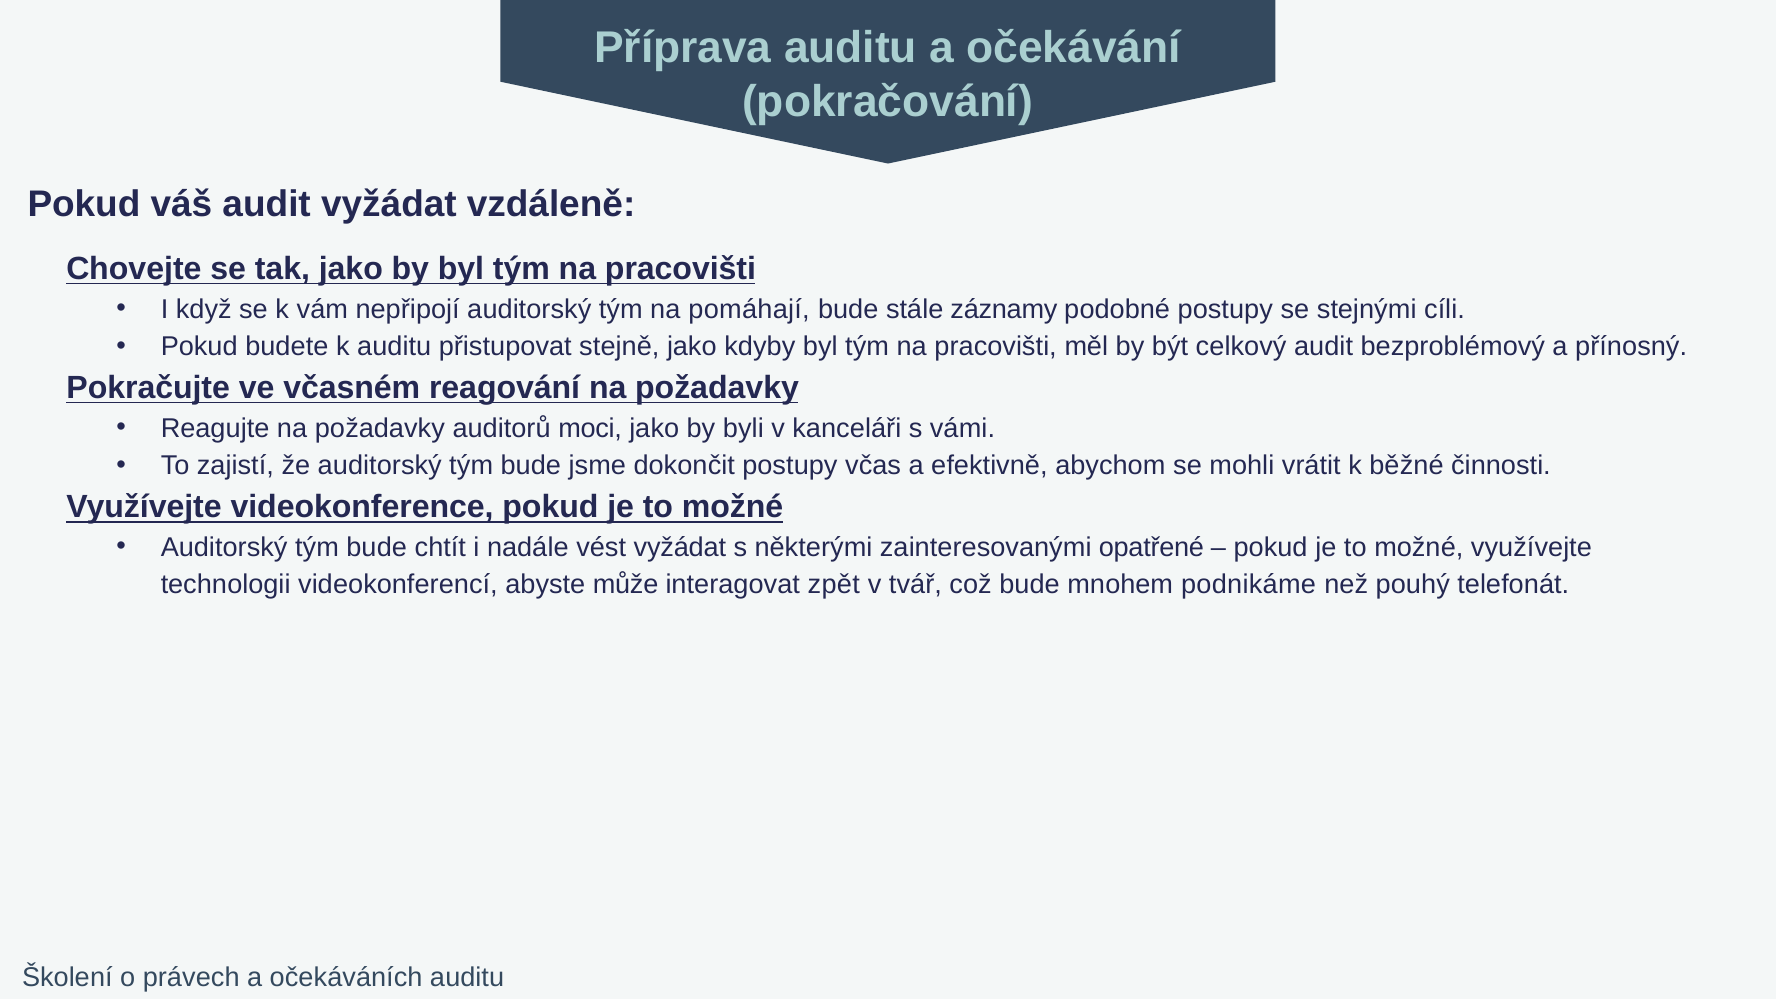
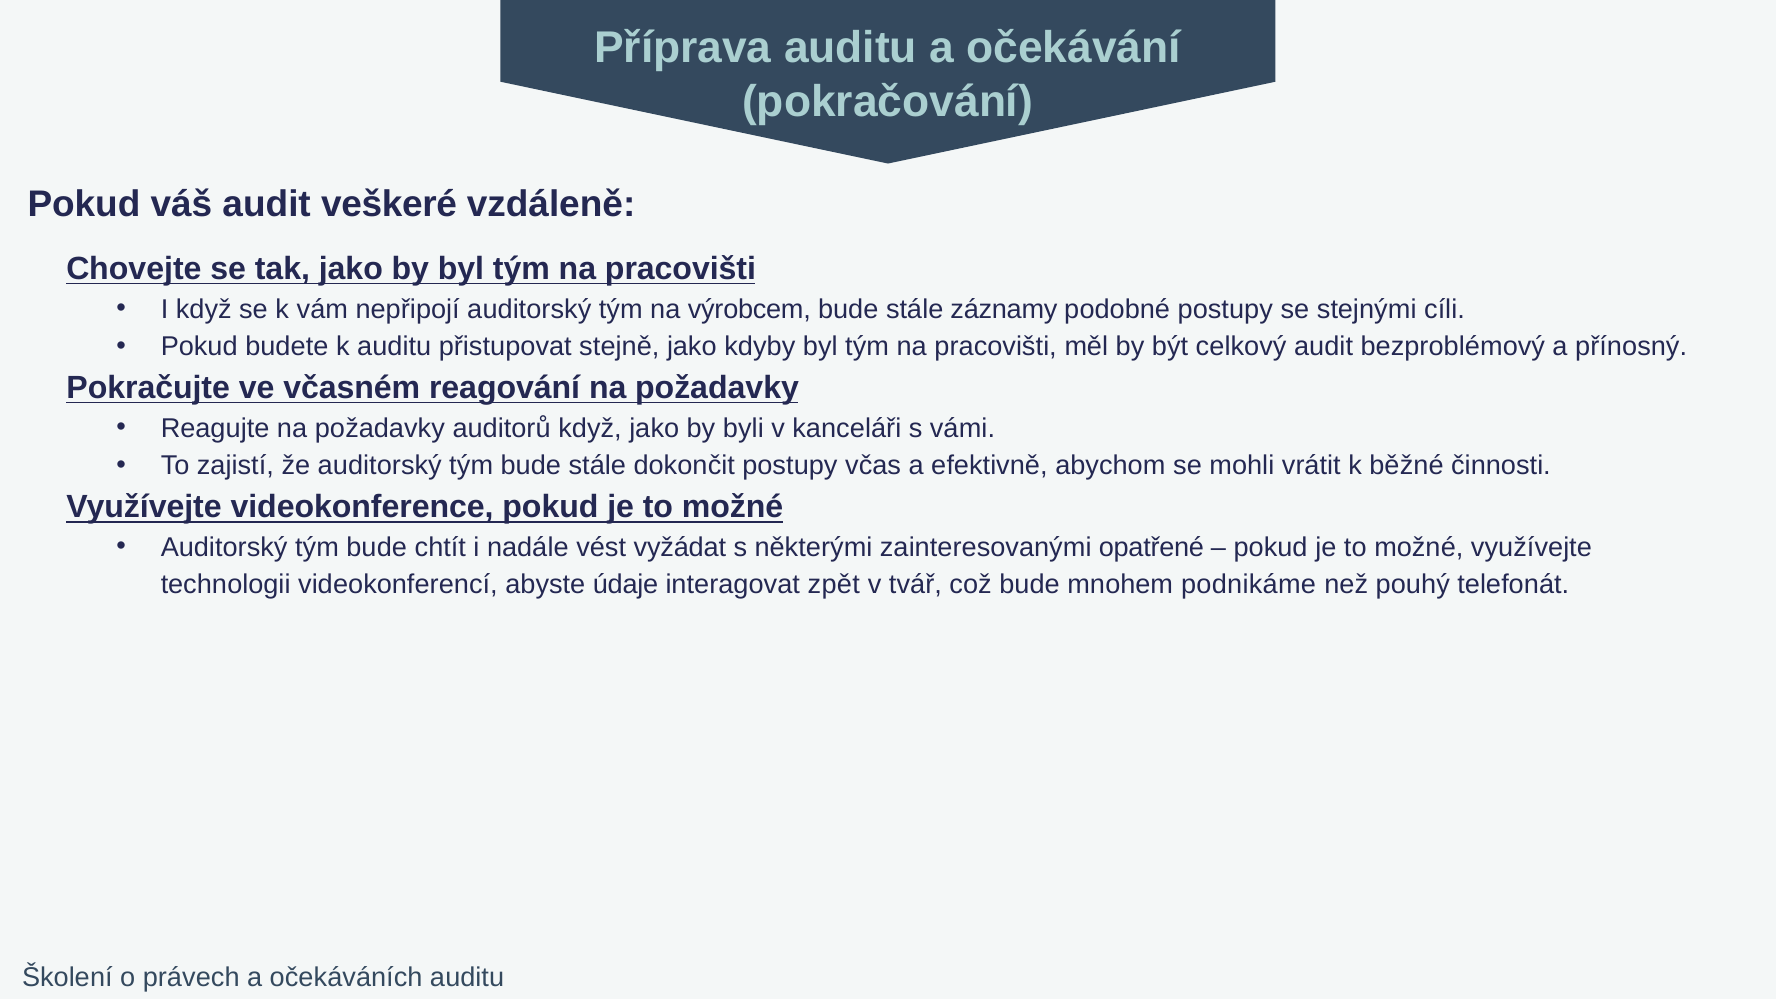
audit vyžádat: vyžádat -> veškeré (389, 204)
pomáhají: pomáhají -> výrobcem (749, 309)
auditorů moci: moci -> když (590, 428)
tým bude jsme: jsme -> stále (597, 466)
může: může -> údaje (626, 585)
